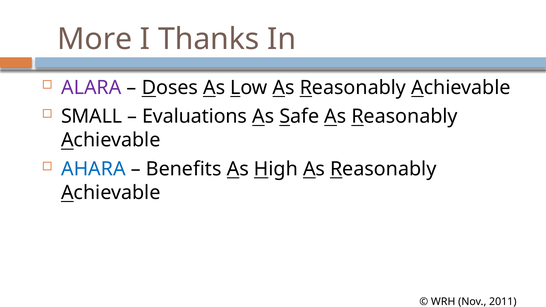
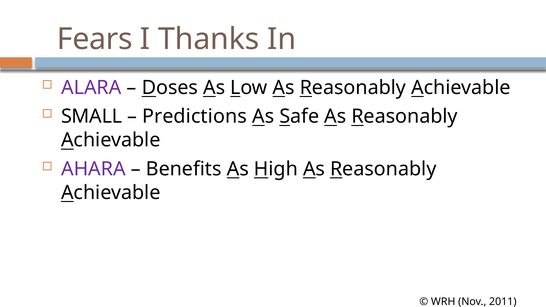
More: More -> Fears (95, 39)
Evaluations: Evaluations -> Predictions (194, 117)
AHARA colour: blue -> purple (93, 169)
